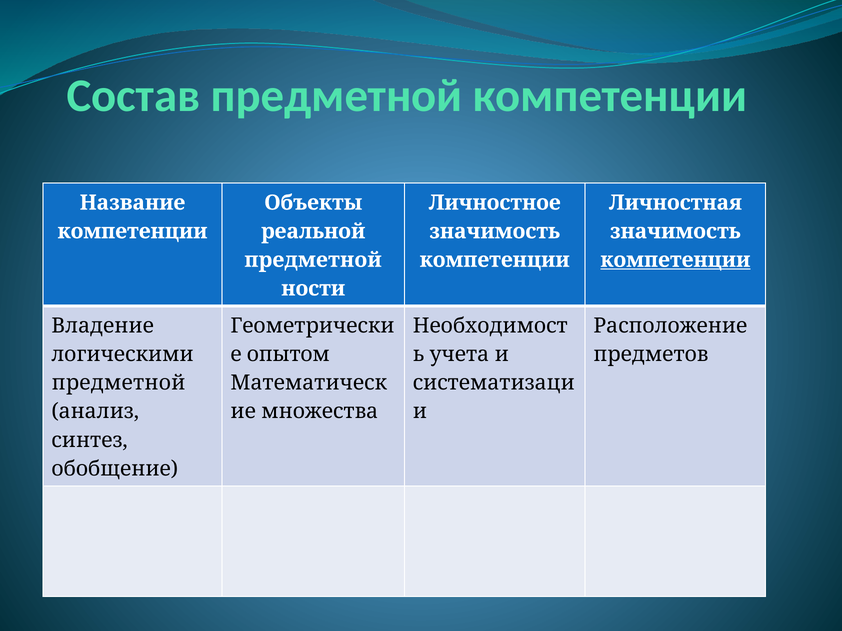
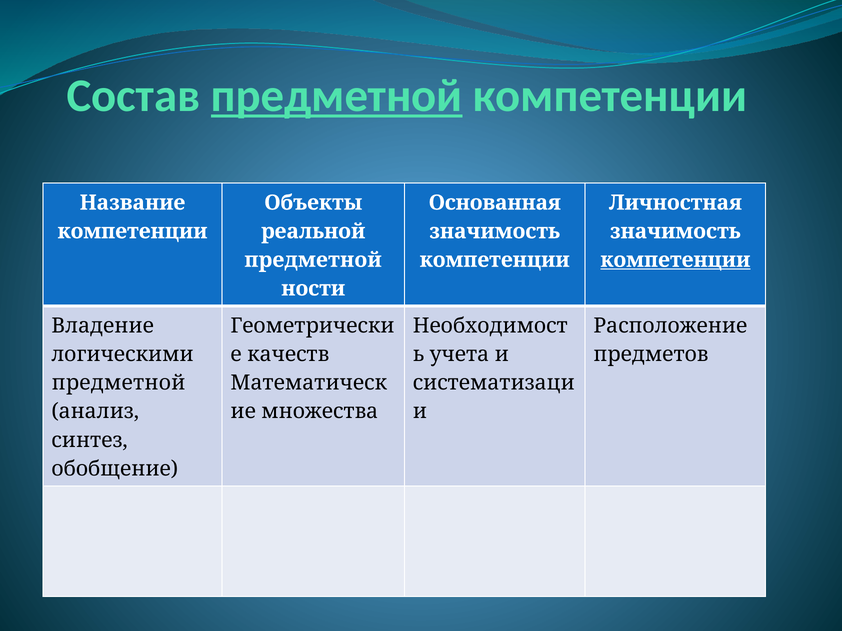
предметной underline: none -> present (337, 96)
Личностное: Личностное -> Основанная (495, 203)
опытом: опытом -> качеств (288, 355)
